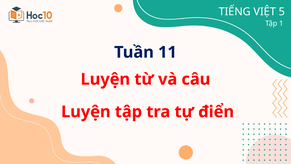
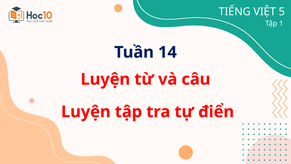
11: 11 -> 14 (167, 52)
